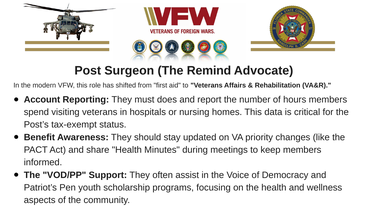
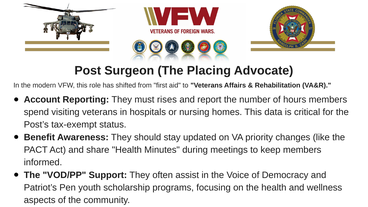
Remind: Remind -> Placing (209, 71)
does: does -> rises (167, 99)
